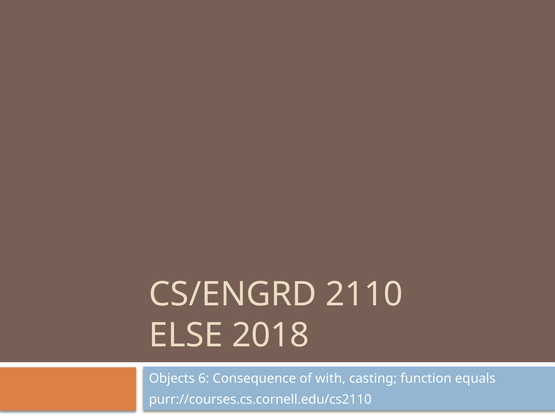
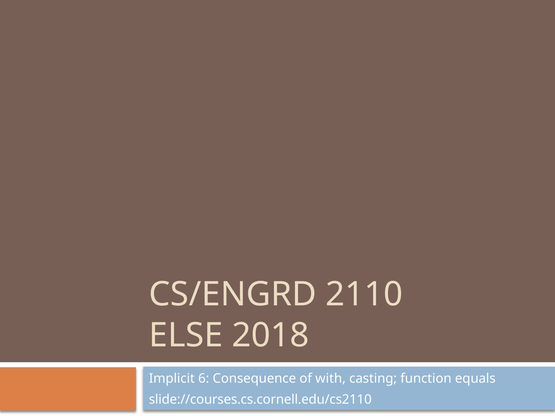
Objects: Objects -> Implicit (172, 379)
purr://courses.cs.cornell.edu/cs2110: purr://courses.cs.cornell.edu/cs2110 -> slide://courses.cs.cornell.edu/cs2110 (260, 400)
